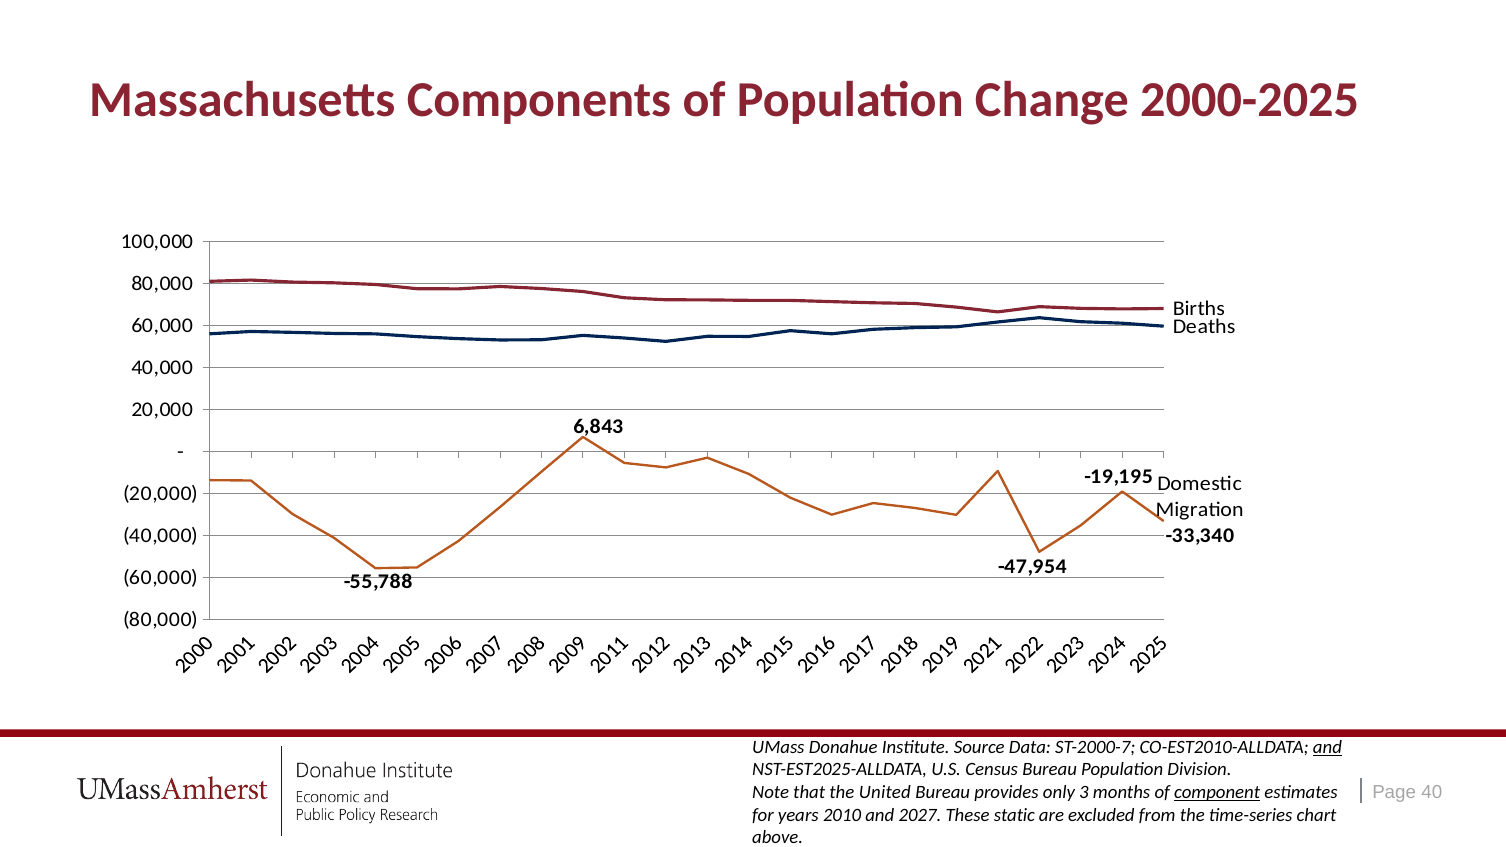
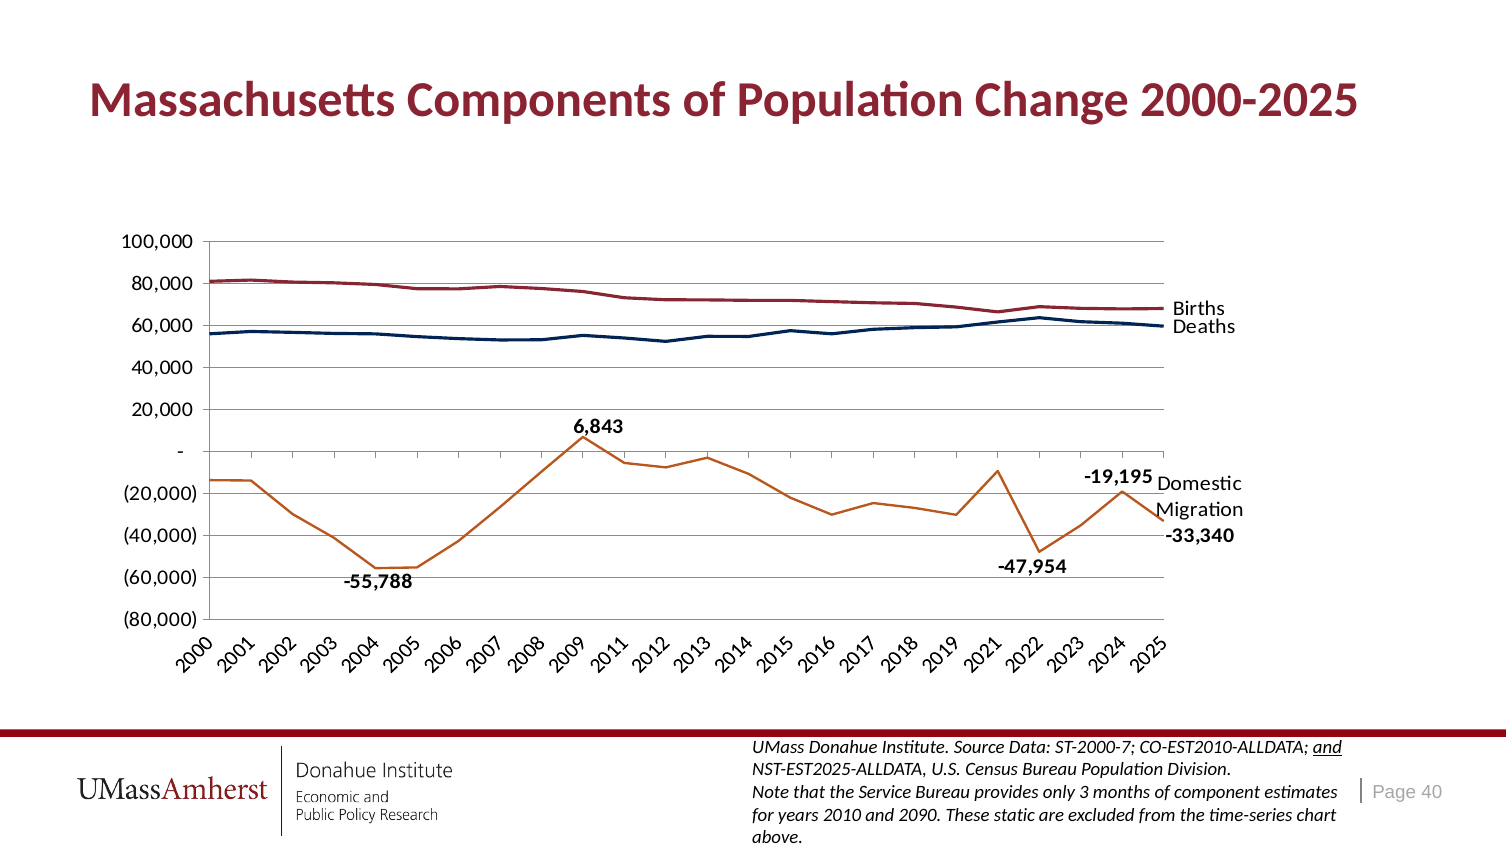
United: United -> Service (885, 792)
component underline: present -> none (1217, 792)
2027: 2027 -> 2090 (920, 815)
